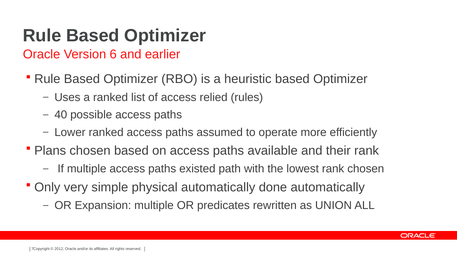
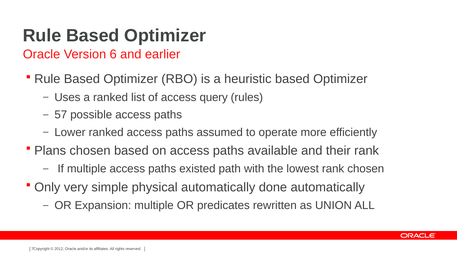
relied: relied -> query (214, 97)
40: 40 -> 57 (61, 115)
